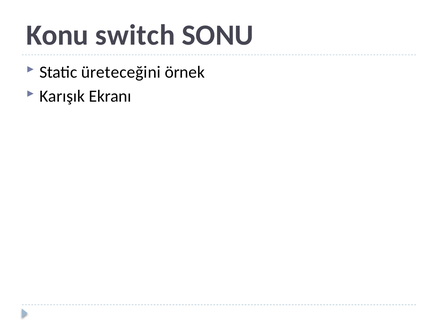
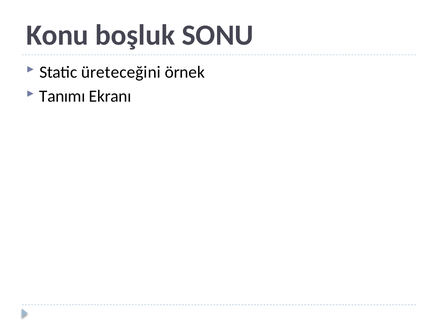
switch: switch -> boşluk (135, 35)
Karışık: Karışık -> Tanımı (62, 96)
